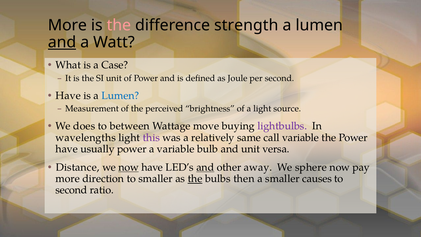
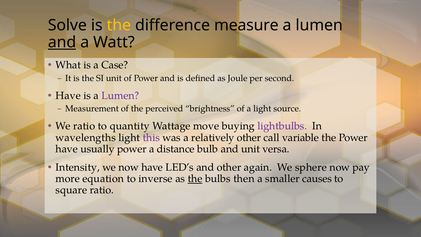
More: More -> Solve (67, 25)
the colour: pink -> yellow (119, 25)
strength: strength -> measure (246, 25)
Lumen colour: blue -> purple (120, 96)
We does: does -> ratio (84, 126)
between: between -> quantity (130, 126)
relatively same: same -> other (249, 137)
a variable: variable -> distance (176, 149)
Distance: Distance -> Intensity (78, 167)
now underline: present -> none (129, 167)
and underline: present -> none (205, 167)
away: away -> again (258, 167)
direction: direction -> equation (103, 179)
to smaller: smaller -> inverse (156, 179)
second: second -> square (71, 190)
